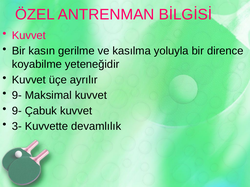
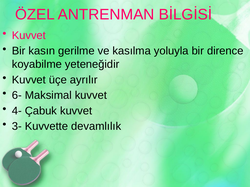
9-: 9- -> 6- (17, 96)
9-: 9- -> 4- (17, 111)
